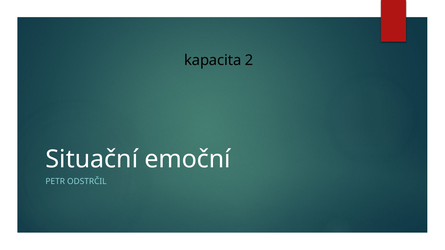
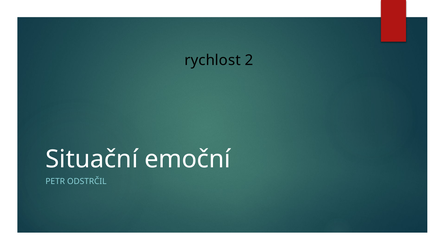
kapacita: kapacita -> rychlost (213, 60)
